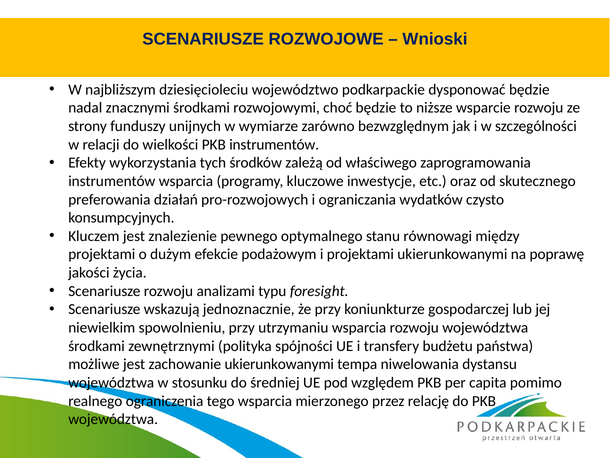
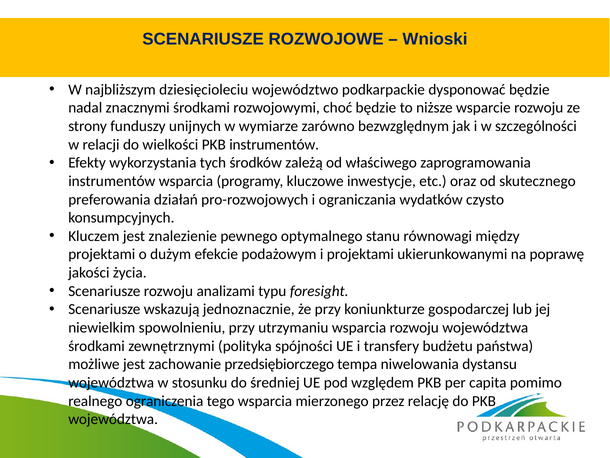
zachowanie ukierunkowanymi: ukierunkowanymi -> przedsiębiorczego (279, 364)
